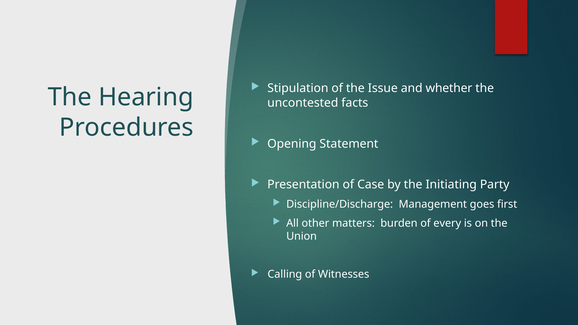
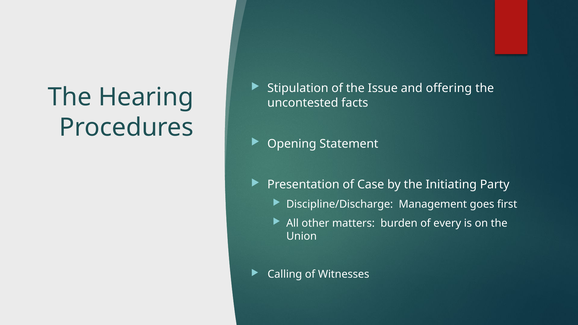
whether: whether -> offering (449, 88)
